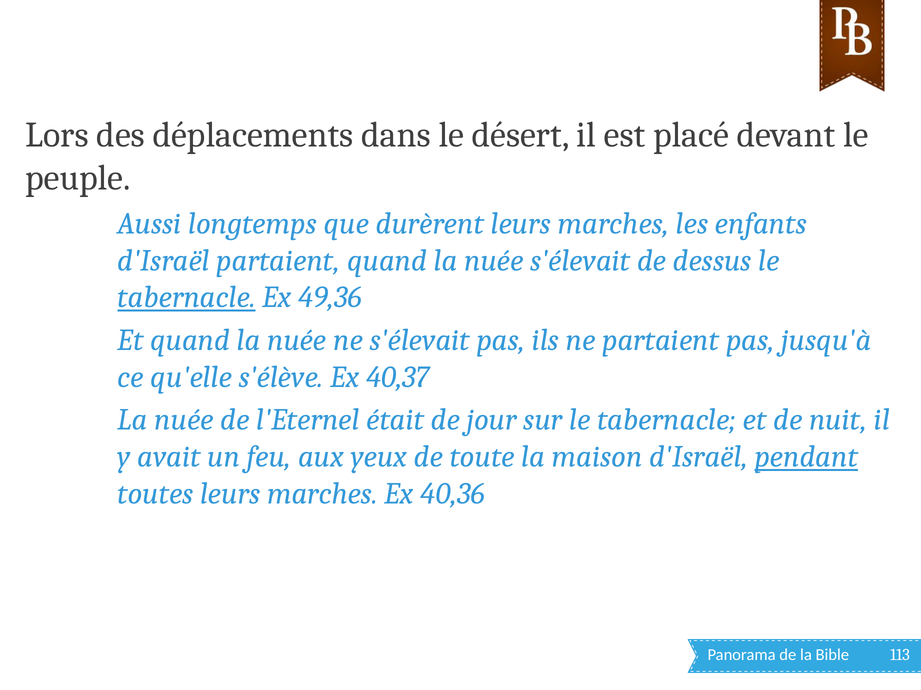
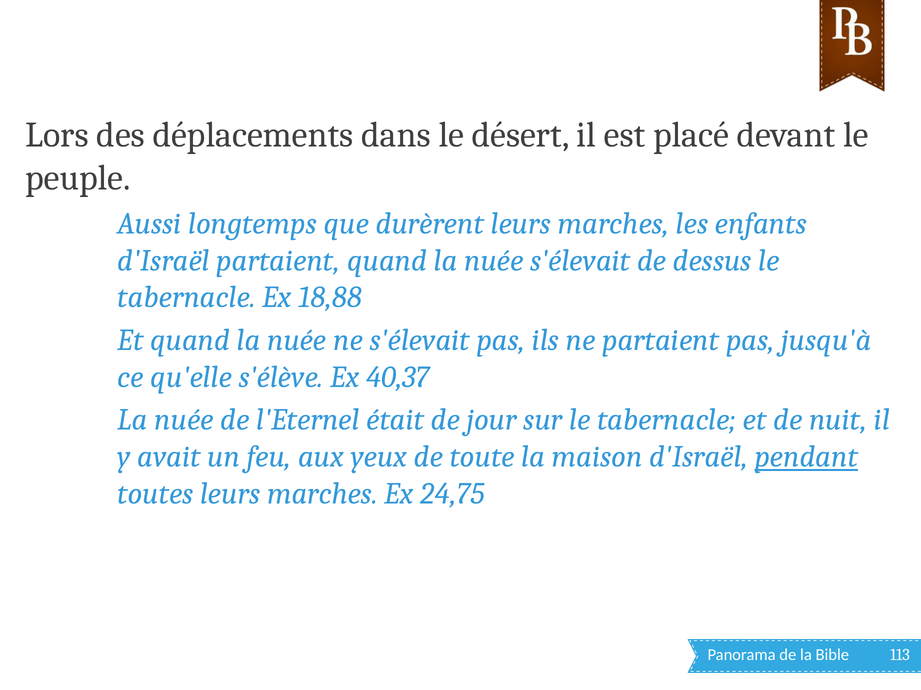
tabernacle underline: present -> none (187, 298)
49,36: 49,36 -> 18,88 (330, 298)
40,36: 40,36 -> 24,75 (452, 494)
